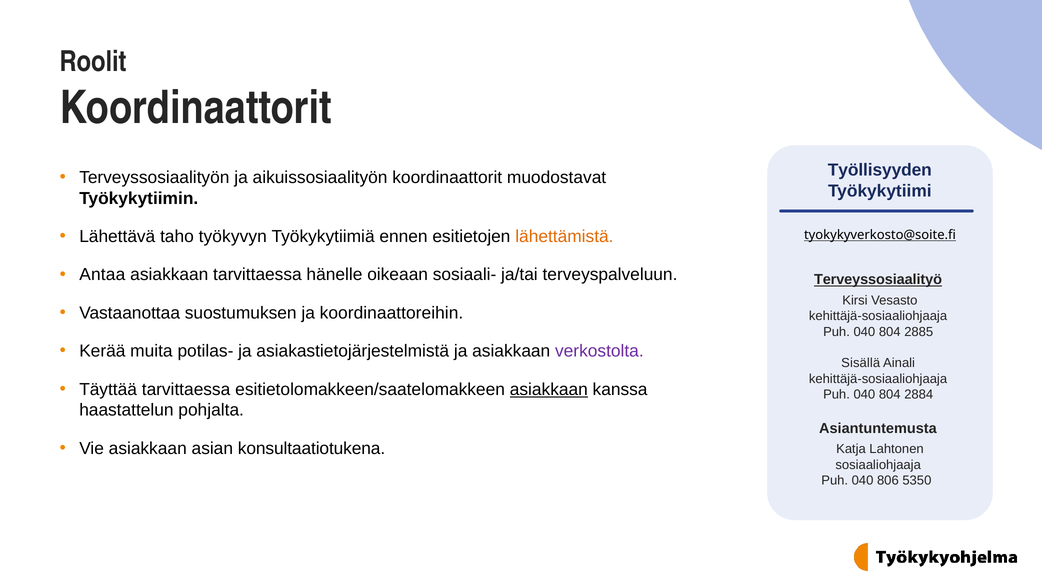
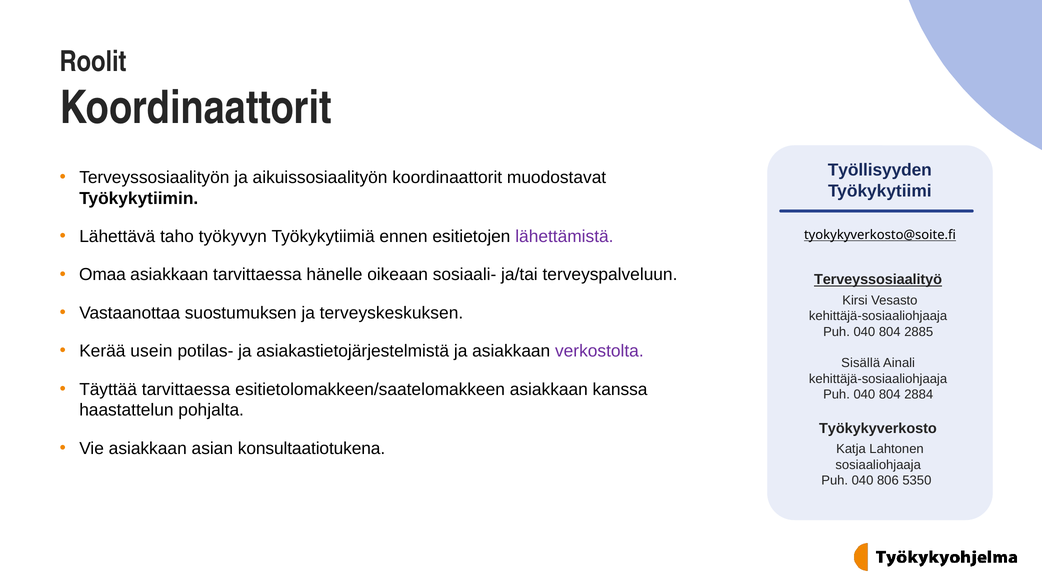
lähettämistä colour: orange -> purple (564, 237)
Antaa: Antaa -> Omaa (102, 275)
koordinaattoreihin: koordinaattoreihin -> terveyskeskuksen (391, 313)
muita: muita -> usein (151, 351)
asiakkaan underline: present -> none (549, 389)
Asiantuntemusta: Asiantuntemusta -> Työkykyverkosto (878, 429)
